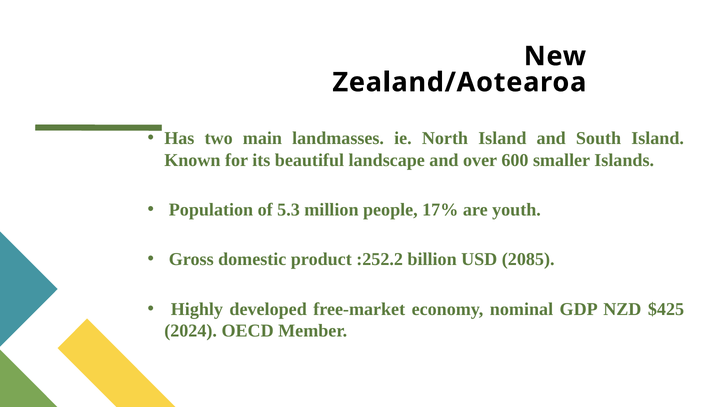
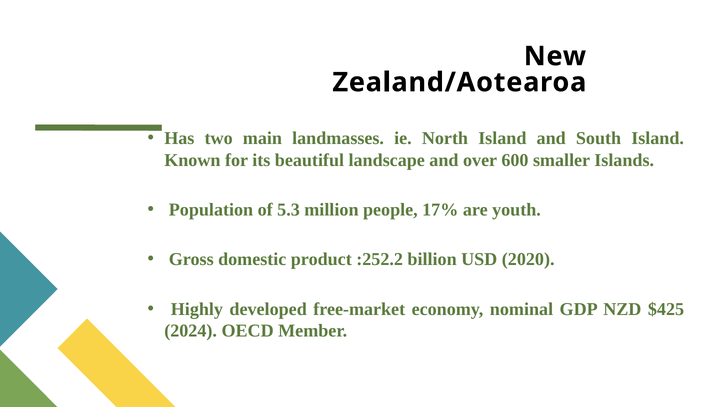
2085: 2085 -> 2020 (528, 259)
